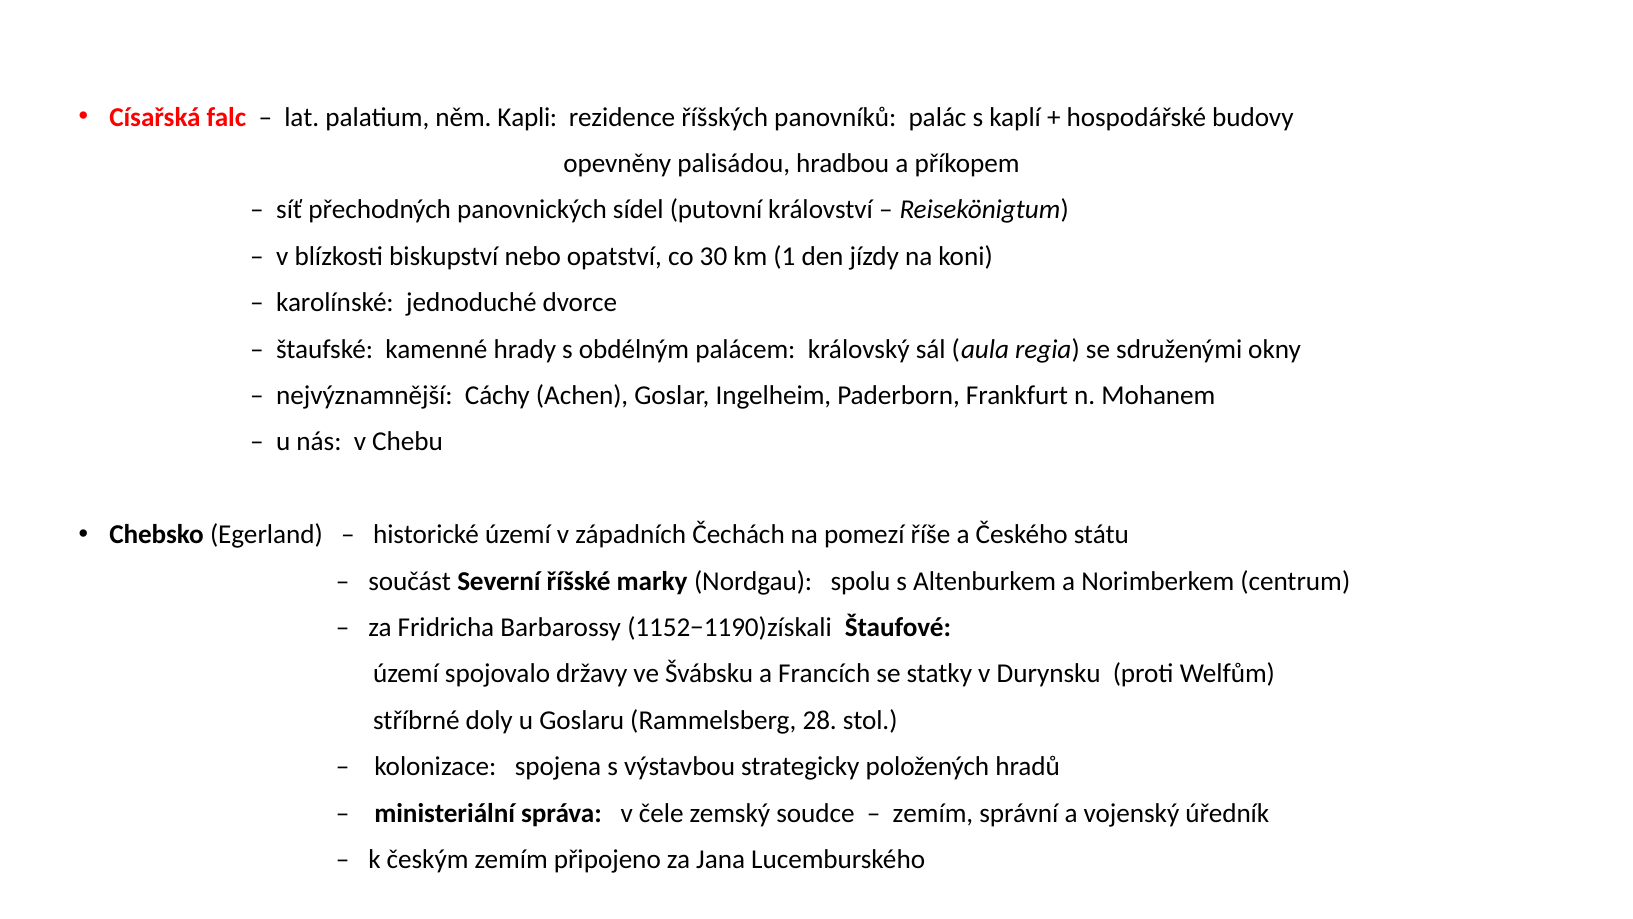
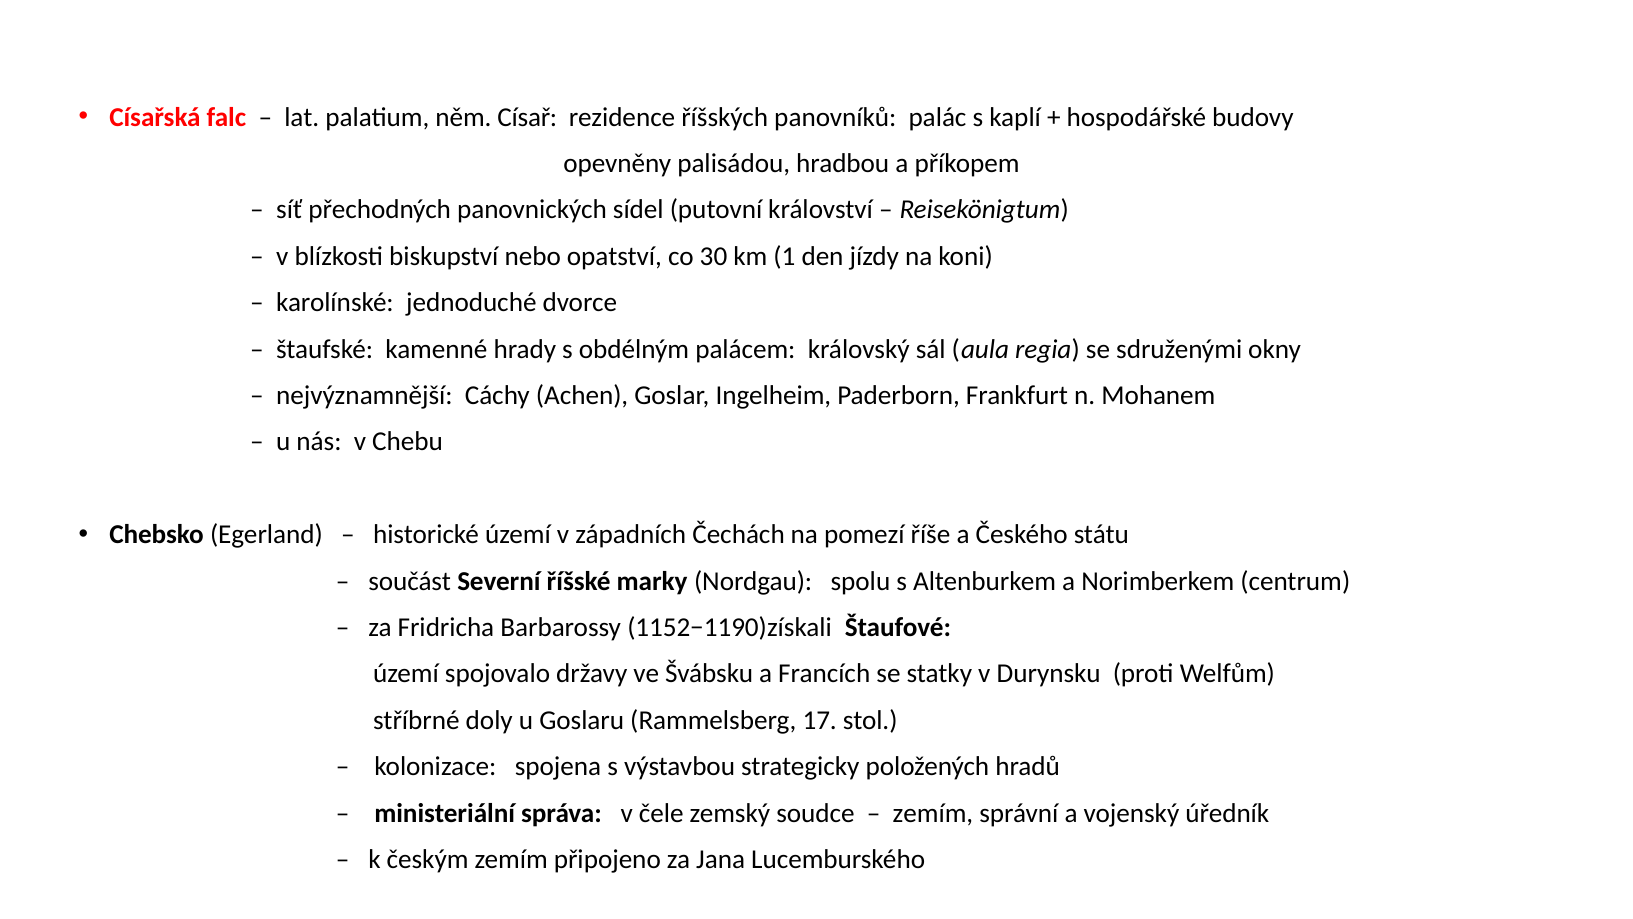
Kapli: Kapli -> Císař (527, 117)
28: 28 -> 17 (820, 720)
